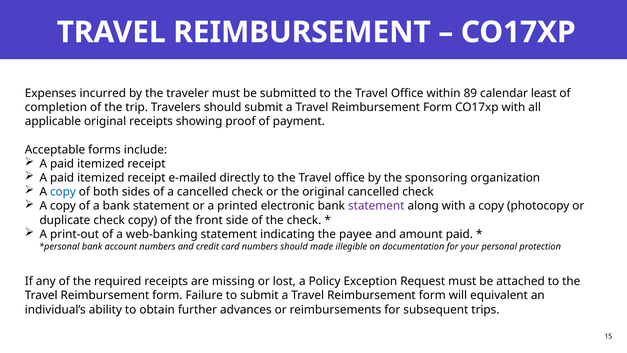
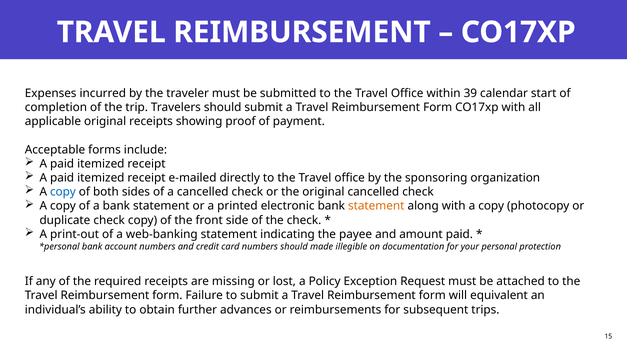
89: 89 -> 39 (470, 93)
least: least -> start (544, 93)
statement colour: purple -> orange (376, 206)
